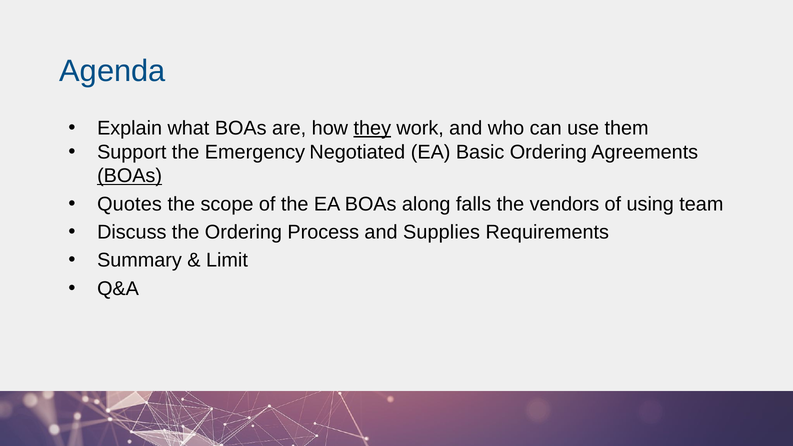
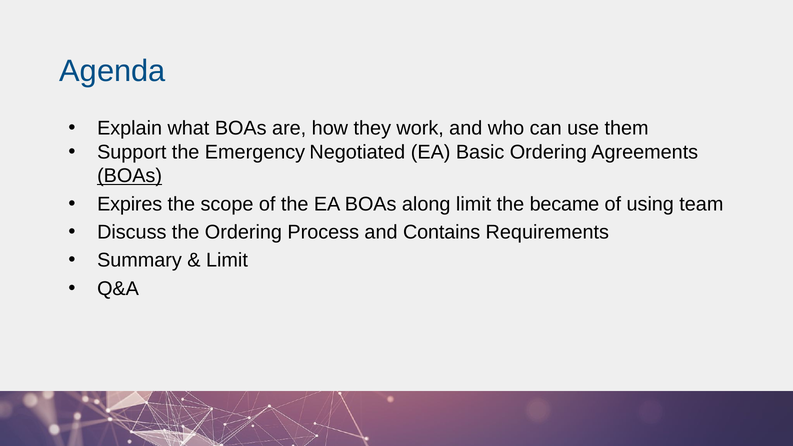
they underline: present -> none (372, 128)
Quotes: Quotes -> Expires (130, 204)
along falls: falls -> limit (474, 204)
vendors: vendors -> became (564, 204)
Supplies: Supplies -> Contains (442, 232)
